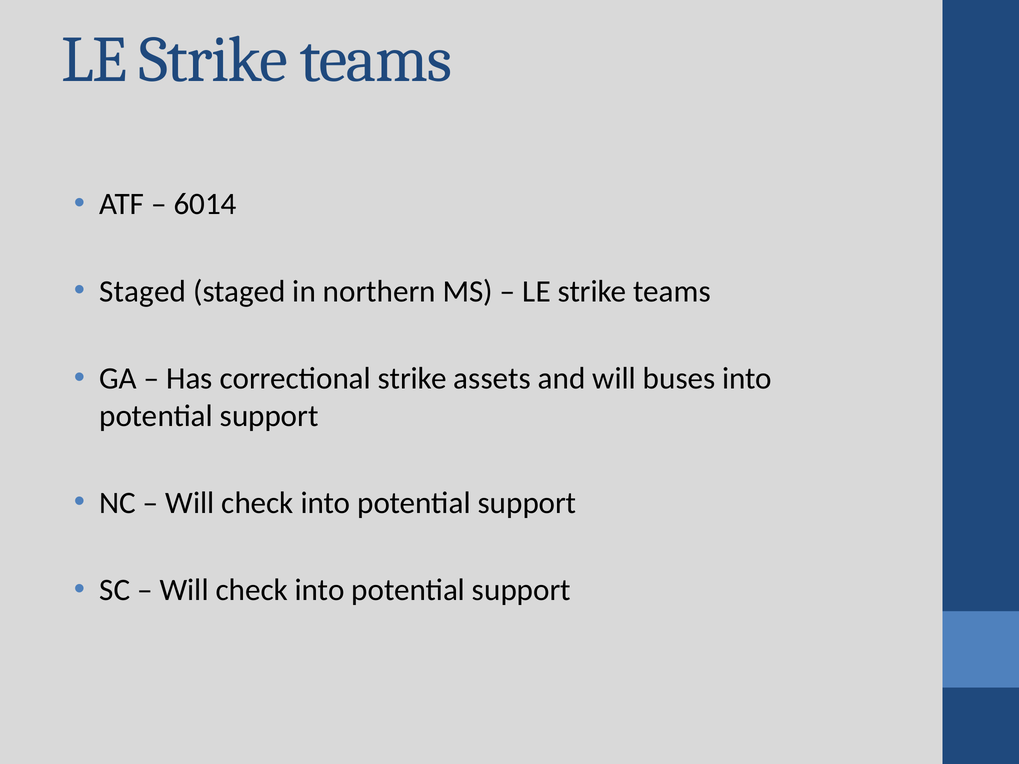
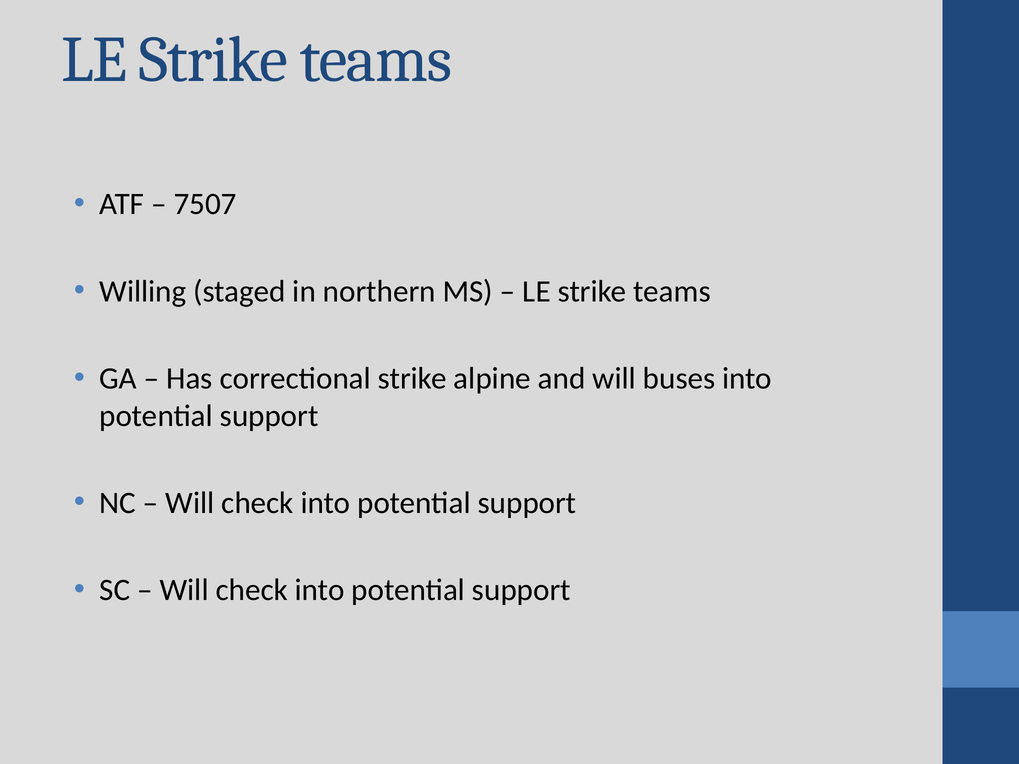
6014: 6014 -> 7507 (205, 204)
Staged: Staged -> Willing (143, 291)
assets: assets -> alpine (492, 379)
